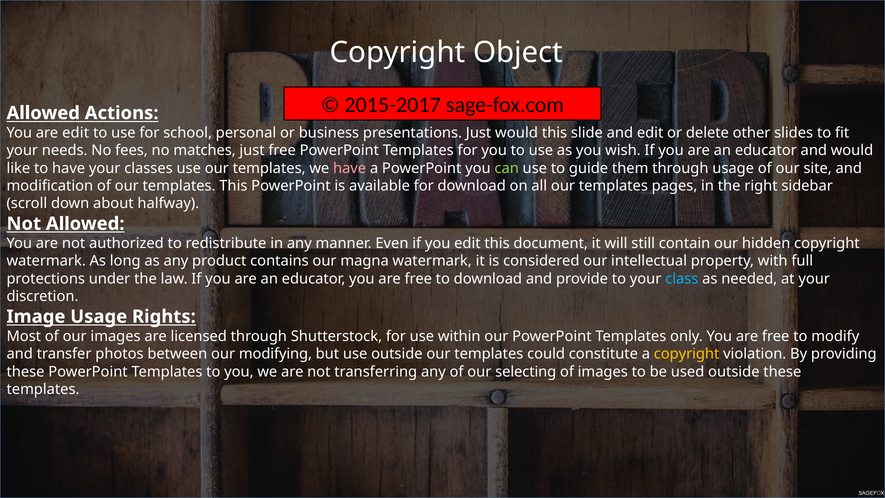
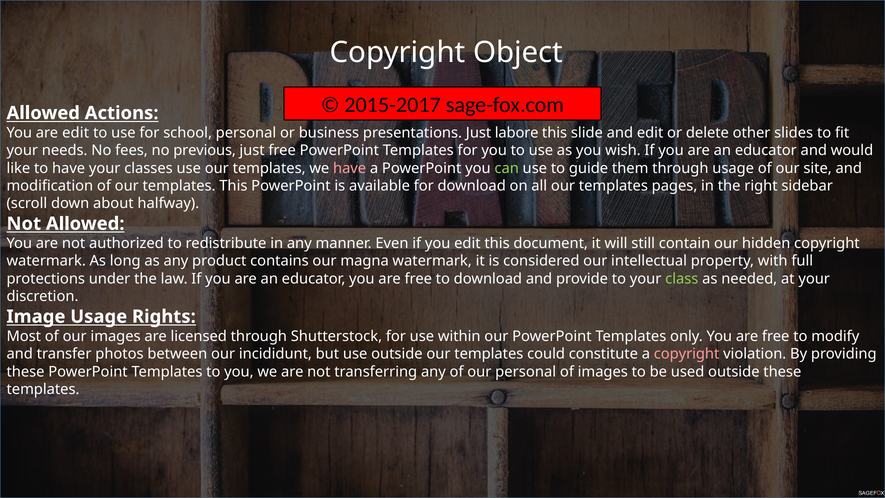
Just would: would -> labore (517, 133)
matches: matches -> previous (205, 150)
class colour: light blue -> light green (682, 279)
modifying: modifying -> incididunt (275, 354)
copyright colour: yellow -> pink (687, 354)
our selecting: selecting -> personal (526, 372)
